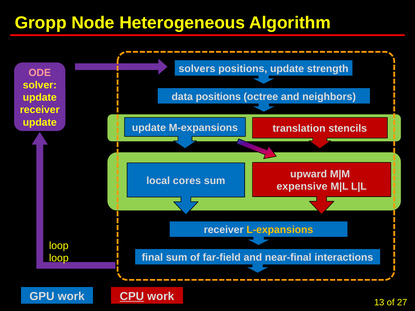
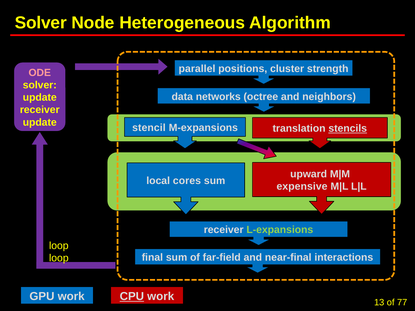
Gropp: Gropp -> Solver (41, 23)
solvers: solvers -> parallel (197, 69)
positions update: update -> cluster (287, 69)
data positions: positions -> networks (218, 97)
update: update -> stencil (149, 128)
stencils underline: none -> present (348, 129)
L-expansions colour: yellow -> light green (280, 230)
27: 27 -> 77 (402, 303)
